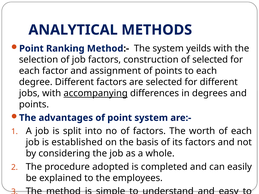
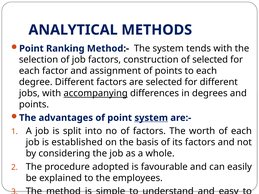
yeilds: yeilds -> tends (199, 49)
system underline: none -> present (151, 118)
completed: completed -> favourable (164, 167)
